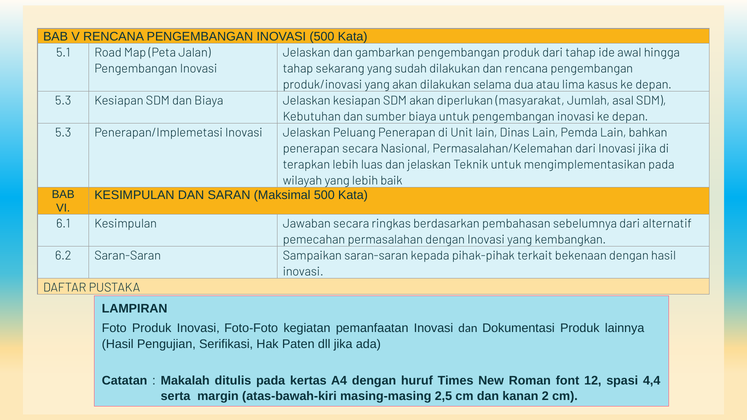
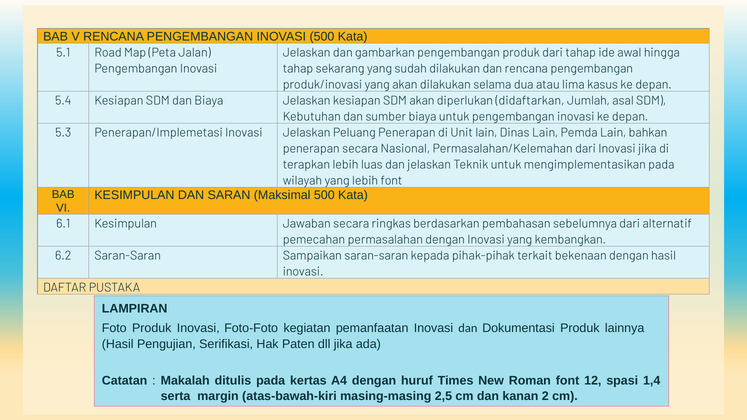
5.3: 5.3 -> 5.4 (63, 101)
masyarakat: masyarakat -> didaftarkan (530, 101)
lebih baik: baik -> font (391, 181)
4,4: 4,4 -> 1,4 (652, 381)
